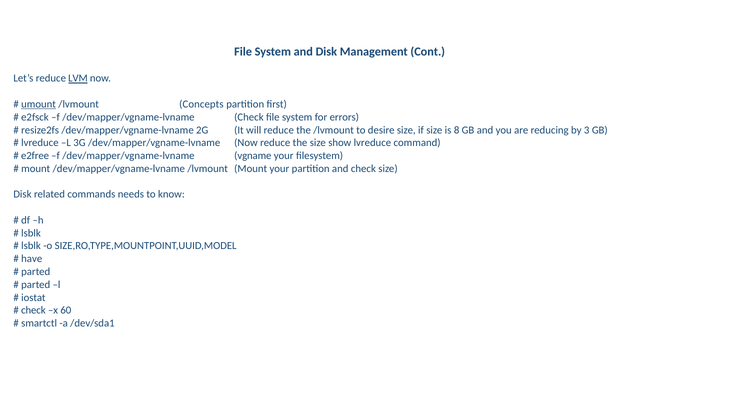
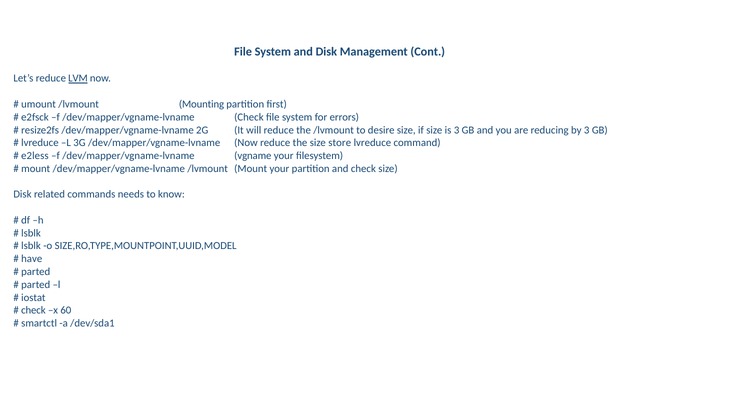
umount underline: present -> none (39, 104)
Concepts: Concepts -> Mounting (202, 104)
is 8: 8 -> 3 (457, 130)
show: show -> store (340, 143)
e2free: e2free -> e2less (35, 156)
